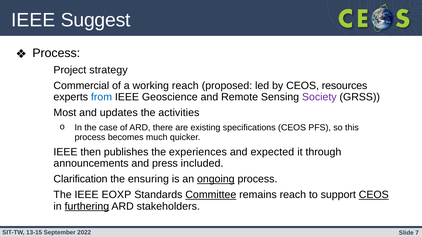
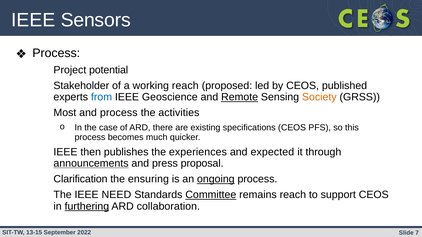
Suggest: Suggest -> Sensors (96, 20)
strategy: strategy -> potential (109, 70)
Commercial: Commercial -> Stakeholder (81, 86)
resources: resources -> published (345, 86)
Remote underline: none -> present (240, 97)
Society colour: purple -> orange (319, 97)
and updates: updates -> process (119, 113)
announcements underline: none -> present (91, 164)
included: included -> proposal (202, 164)
EOXP: EOXP -> NEED (116, 195)
CEOS underline: present -> none (374, 195)
stakeholders: stakeholders -> collaboration (168, 207)
